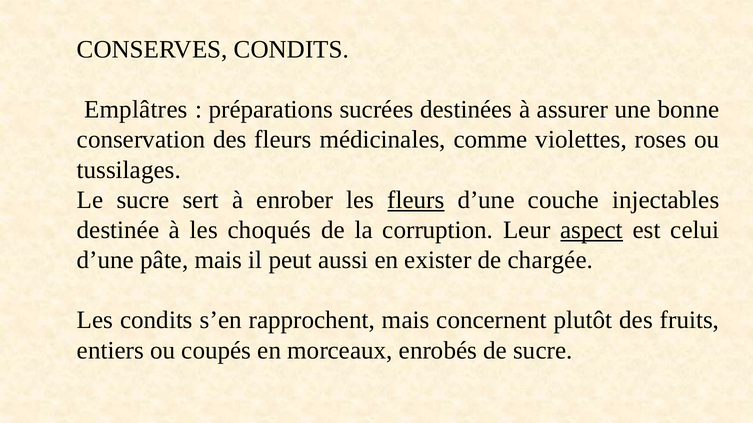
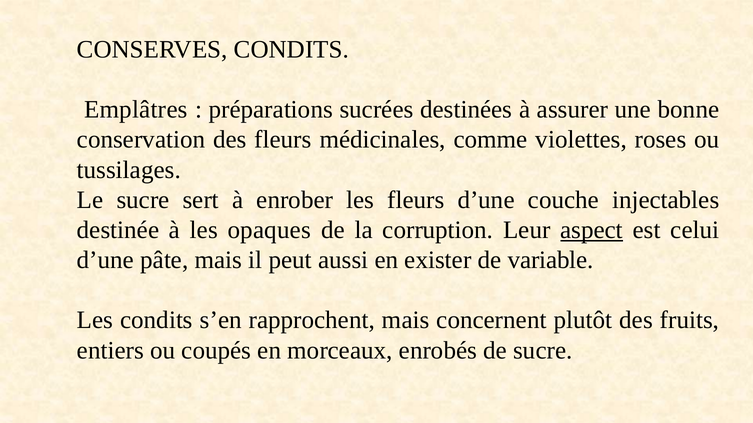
fleurs underline: present -> none (416, 200)
choqués: choqués -> opaques (269, 230)
chargée: chargée -> variable (551, 260)
